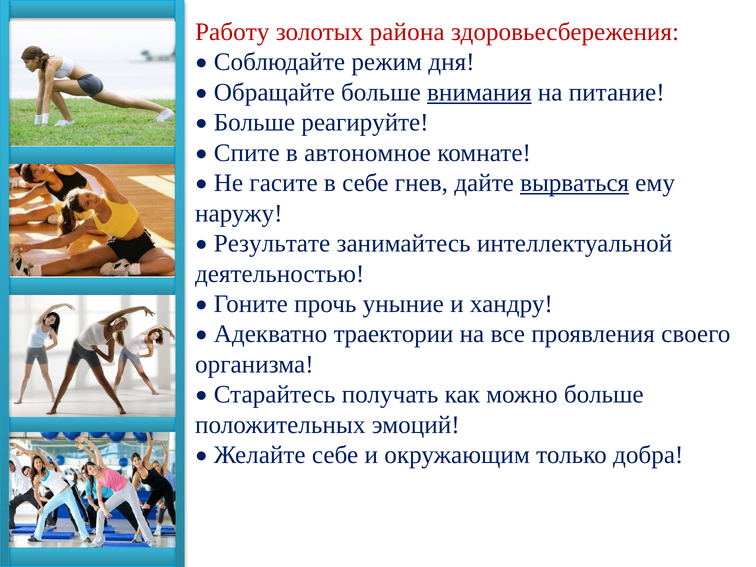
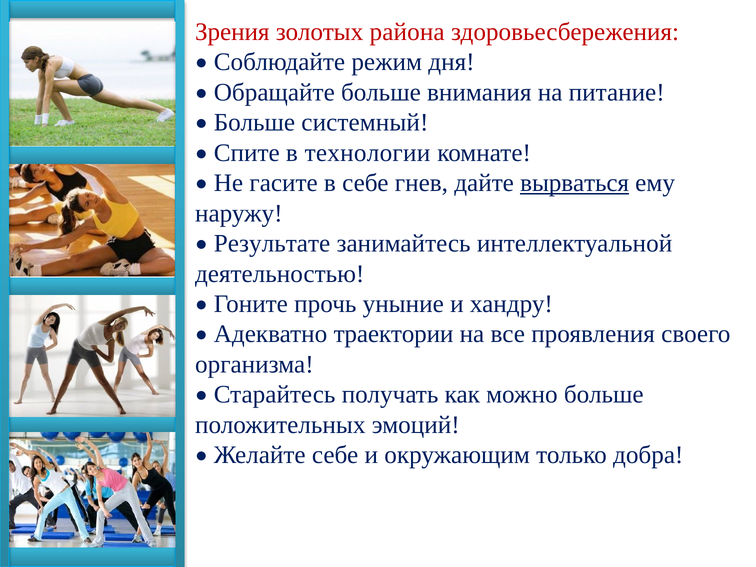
Работу: Работу -> Зрения (232, 32)
внимания underline: present -> none (479, 92)
реагируйте: реагируйте -> системный (365, 122)
автономное: автономное -> технологии (367, 153)
